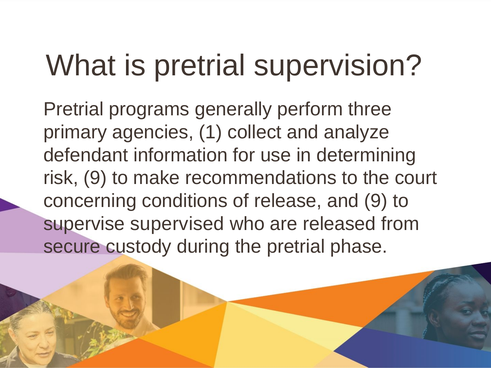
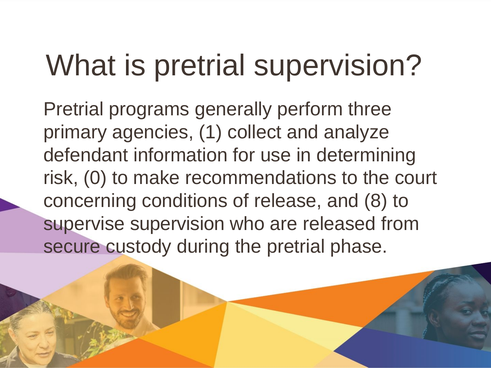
risk 9: 9 -> 0 (95, 178)
and 9: 9 -> 8 (376, 201)
supervise supervised: supervised -> supervision (177, 224)
